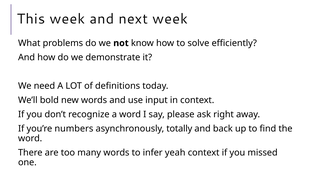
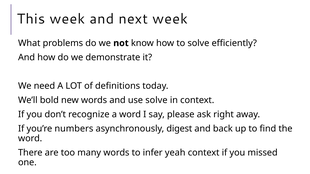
use input: input -> solve (156, 100)
totally: totally -> digest (179, 129)
